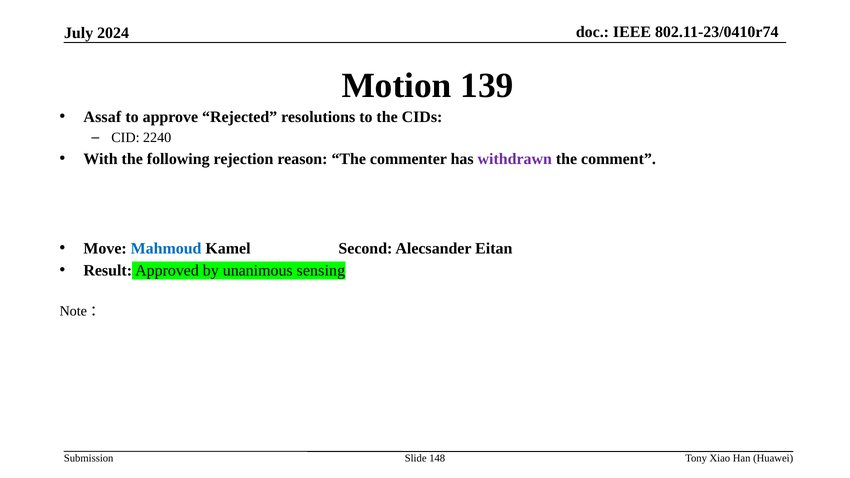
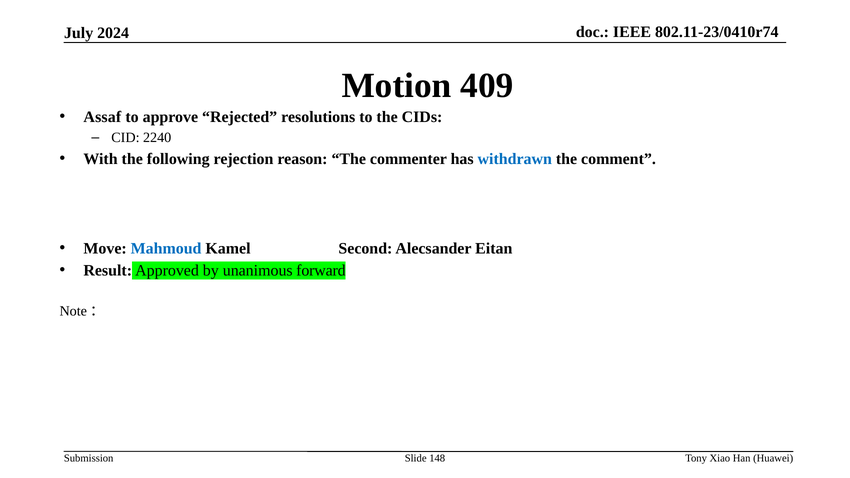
139: 139 -> 409 (487, 85)
withdrawn colour: purple -> blue (515, 159)
sensing: sensing -> forward (321, 271)
